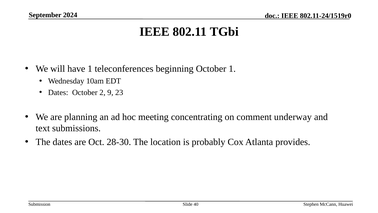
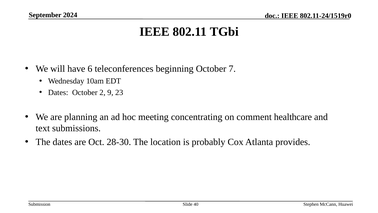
have 1: 1 -> 6 (90, 69)
October 1: 1 -> 7 (232, 69)
underway: underway -> healthcare (293, 117)
